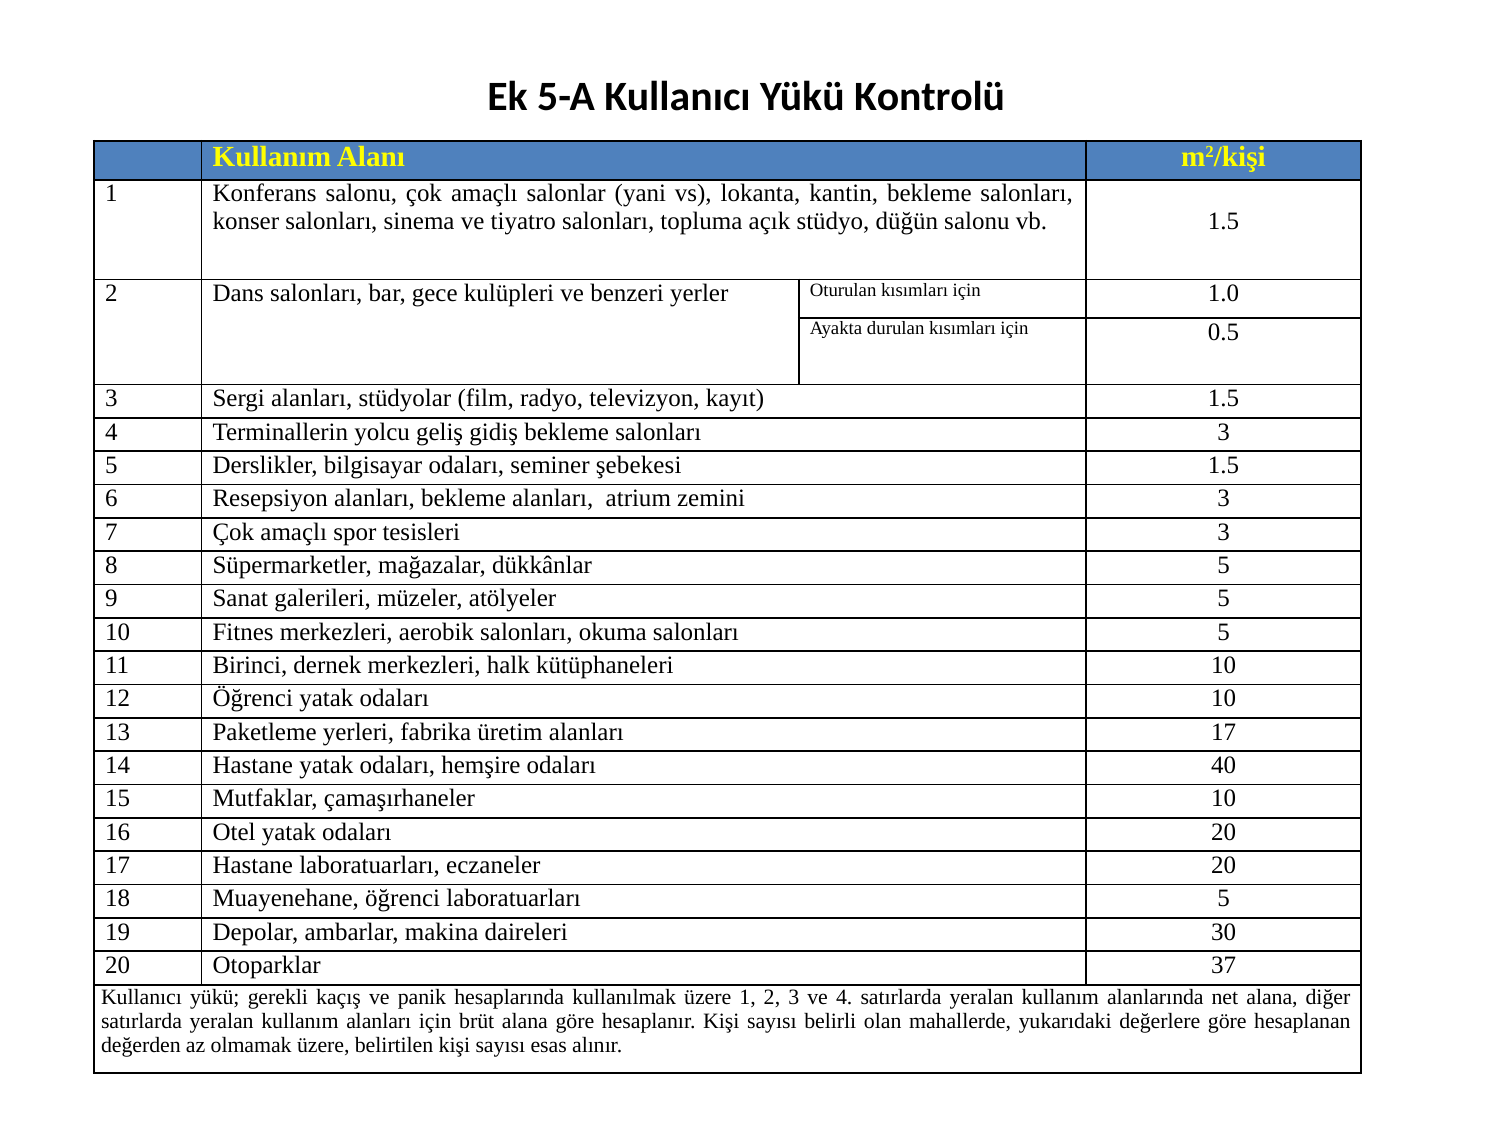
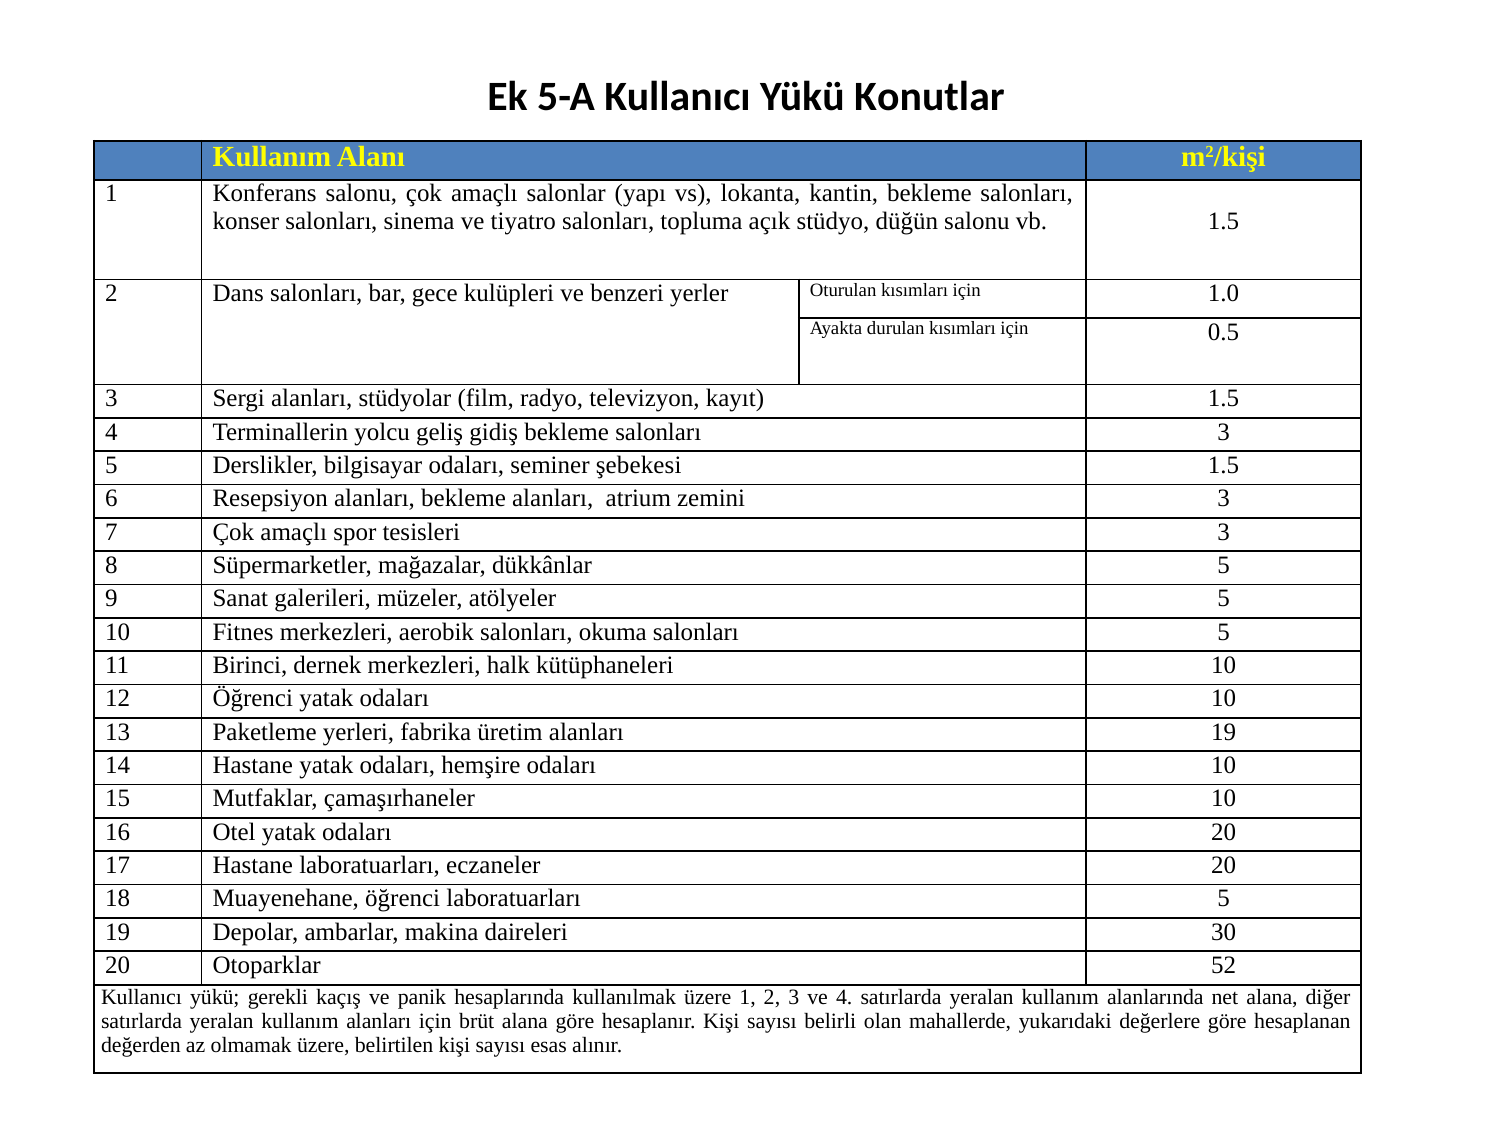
Kontrolü: Kontrolü -> Konutlar (929, 97)
yani: yani -> yapı (640, 194)
alanları 17: 17 -> 19 (1224, 732)
hemşire odaları 40: 40 -> 10 (1224, 766)
37: 37 -> 52 (1224, 966)
